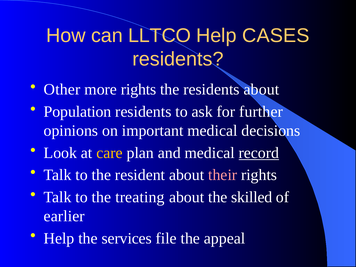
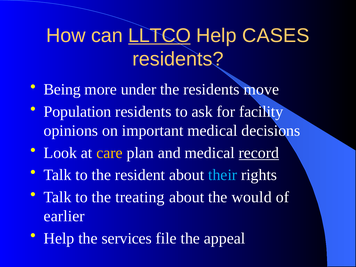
LLTCO underline: none -> present (160, 35)
Other: Other -> Being (62, 90)
more rights: rights -> under (139, 90)
residents about: about -> move (261, 90)
further: further -> facility (261, 112)
their colour: pink -> light blue (223, 175)
skilled: skilled -> would (252, 197)
